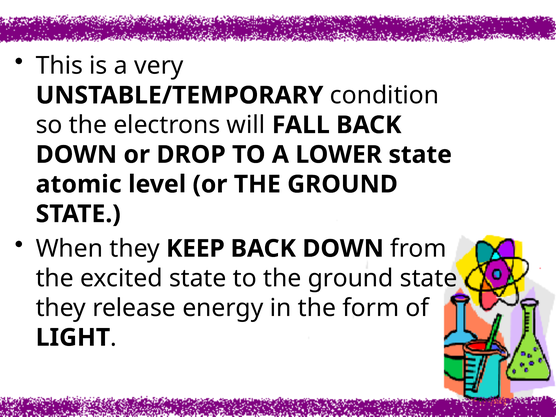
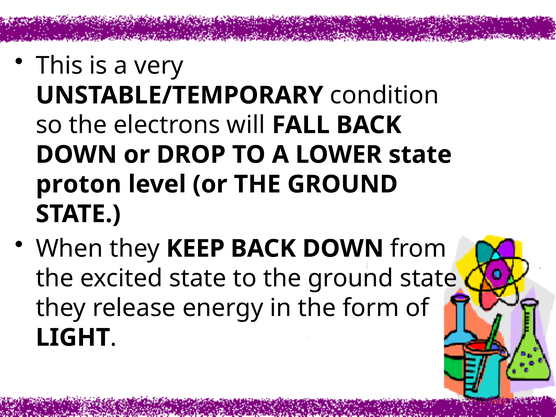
atomic: atomic -> proton (79, 184)
